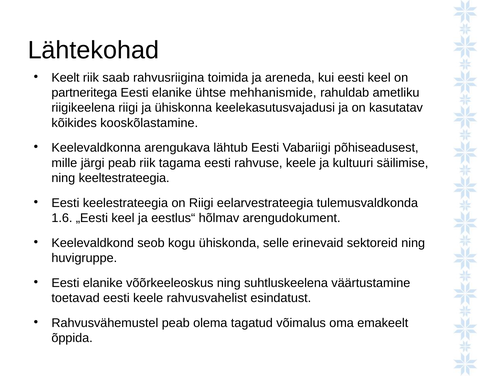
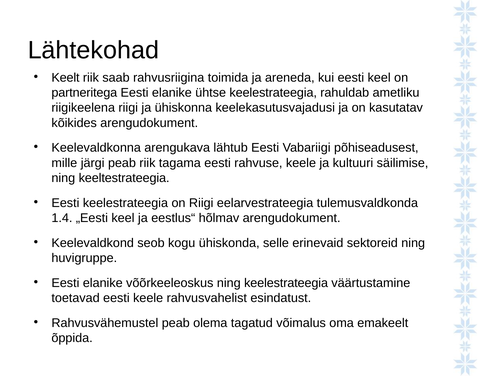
ühtse mehhanismide: mehhanismide -> keelestrateegia (273, 93)
kõikides kooskõlastamine: kooskõlastamine -> arengudokument (149, 123)
1.6: 1.6 -> 1.4 (62, 218)
ning suhtluskeelena: suhtluskeelena -> keelestrateegia (286, 283)
